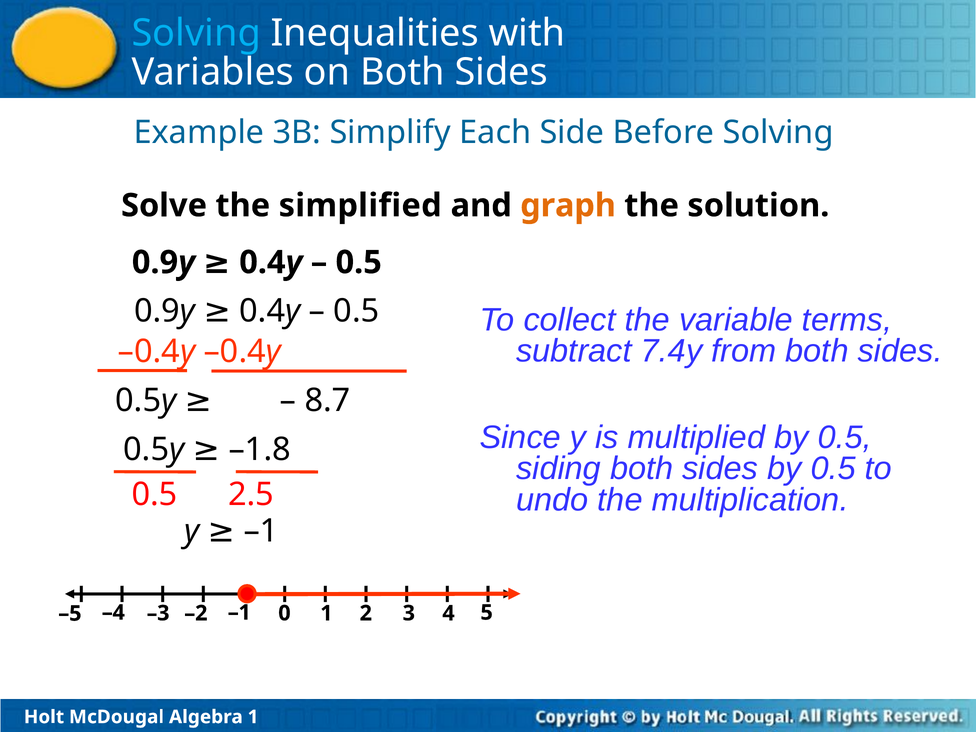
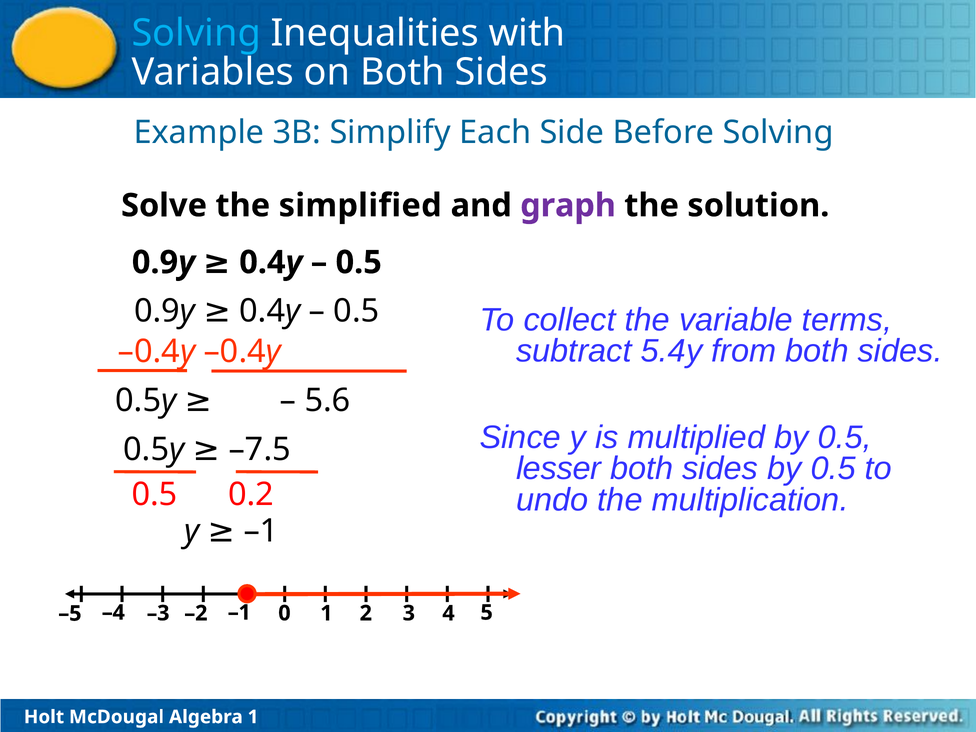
graph colour: orange -> purple (568, 206)
7.4y: 7.4y -> 5.4y (671, 351)
8.7: 8.7 -> 5.6 (327, 401)
–1.8: –1.8 -> –7.5 (260, 450)
siding: siding -> lesser (559, 469)
2.5: 2.5 -> 0.2 (251, 495)
